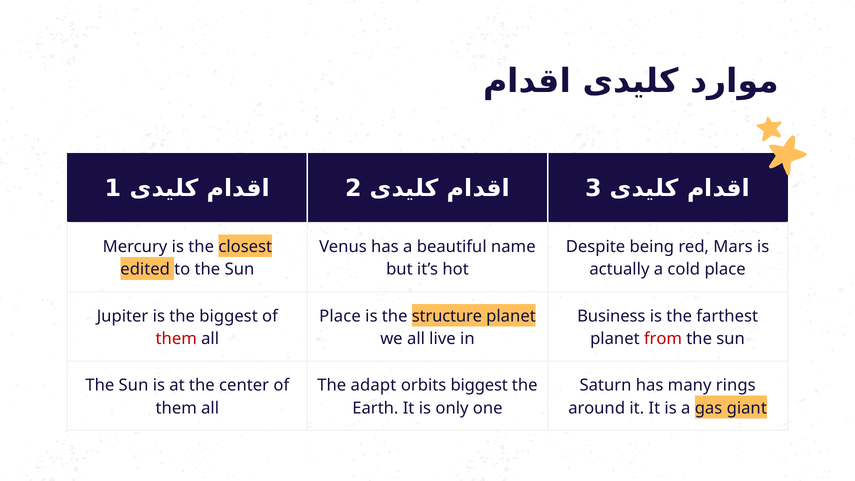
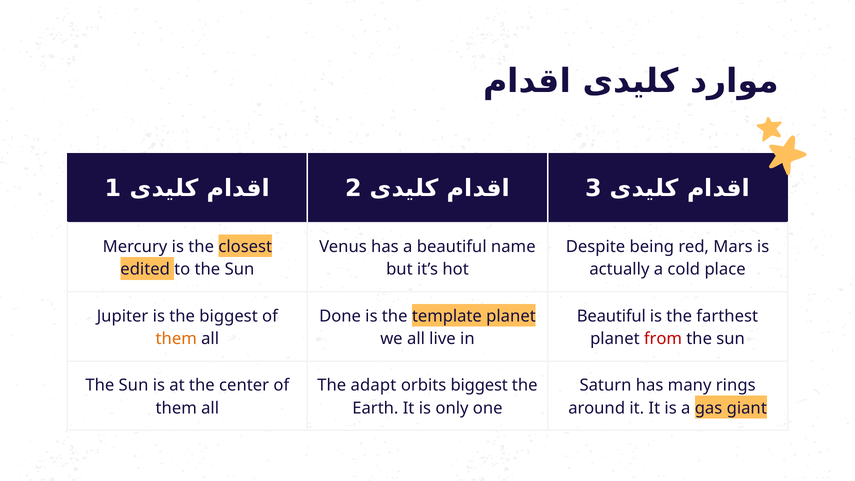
Place: Place -> Done (340, 316)
structure: structure -> template (447, 316)
Business: Business -> Beautiful (611, 316)
them colour: red -> orange (176, 339)
